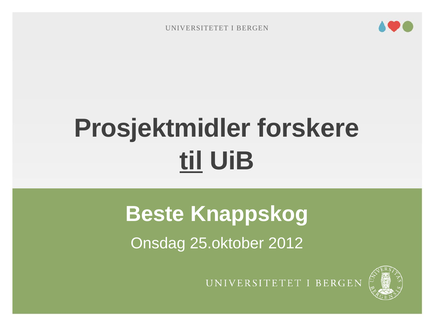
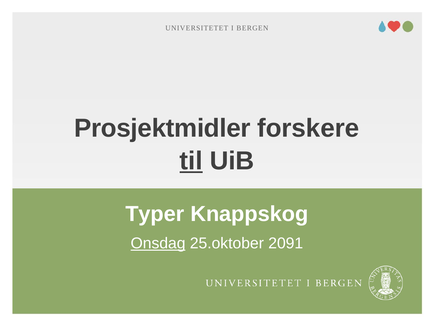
Beste: Beste -> Typer (155, 214)
Onsdag underline: none -> present (158, 243)
2012: 2012 -> 2091 (286, 243)
